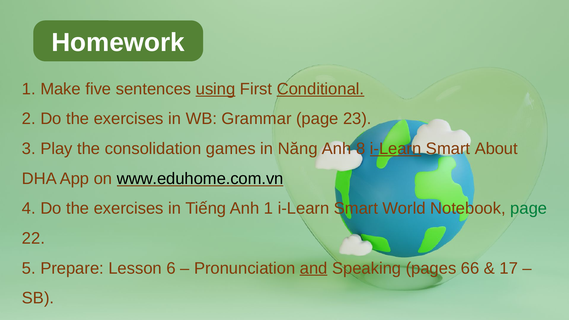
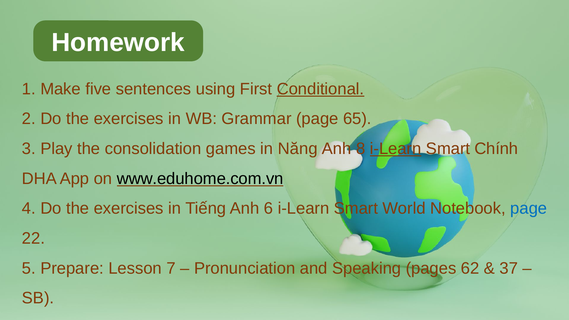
using underline: present -> none (216, 89)
23: 23 -> 65 (357, 119)
About: About -> Chính (496, 149)
Anh 1: 1 -> 6 (269, 208)
page colour: green -> blue (529, 208)
6: 6 -> 7 (171, 268)
and underline: present -> none (314, 268)
66: 66 -> 62 (470, 268)
17: 17 -> 37 (509, 268)
